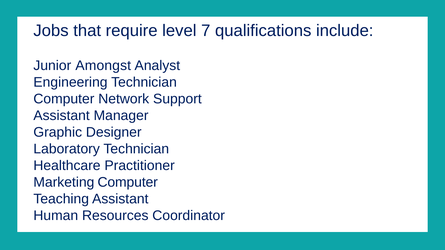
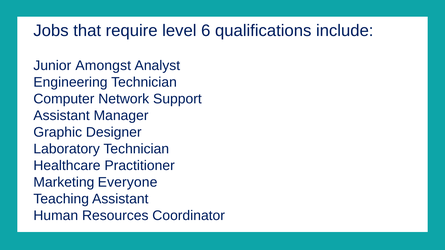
7: 7 -> 6 (206, 31)
Marketing Computer: Computer -> Everyone (128, 182)
